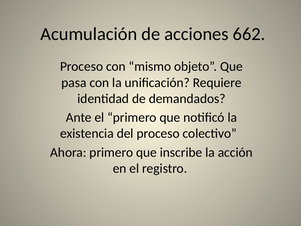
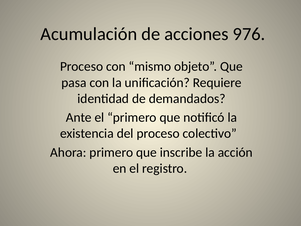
662: 662 -> 976 (249, 34)
